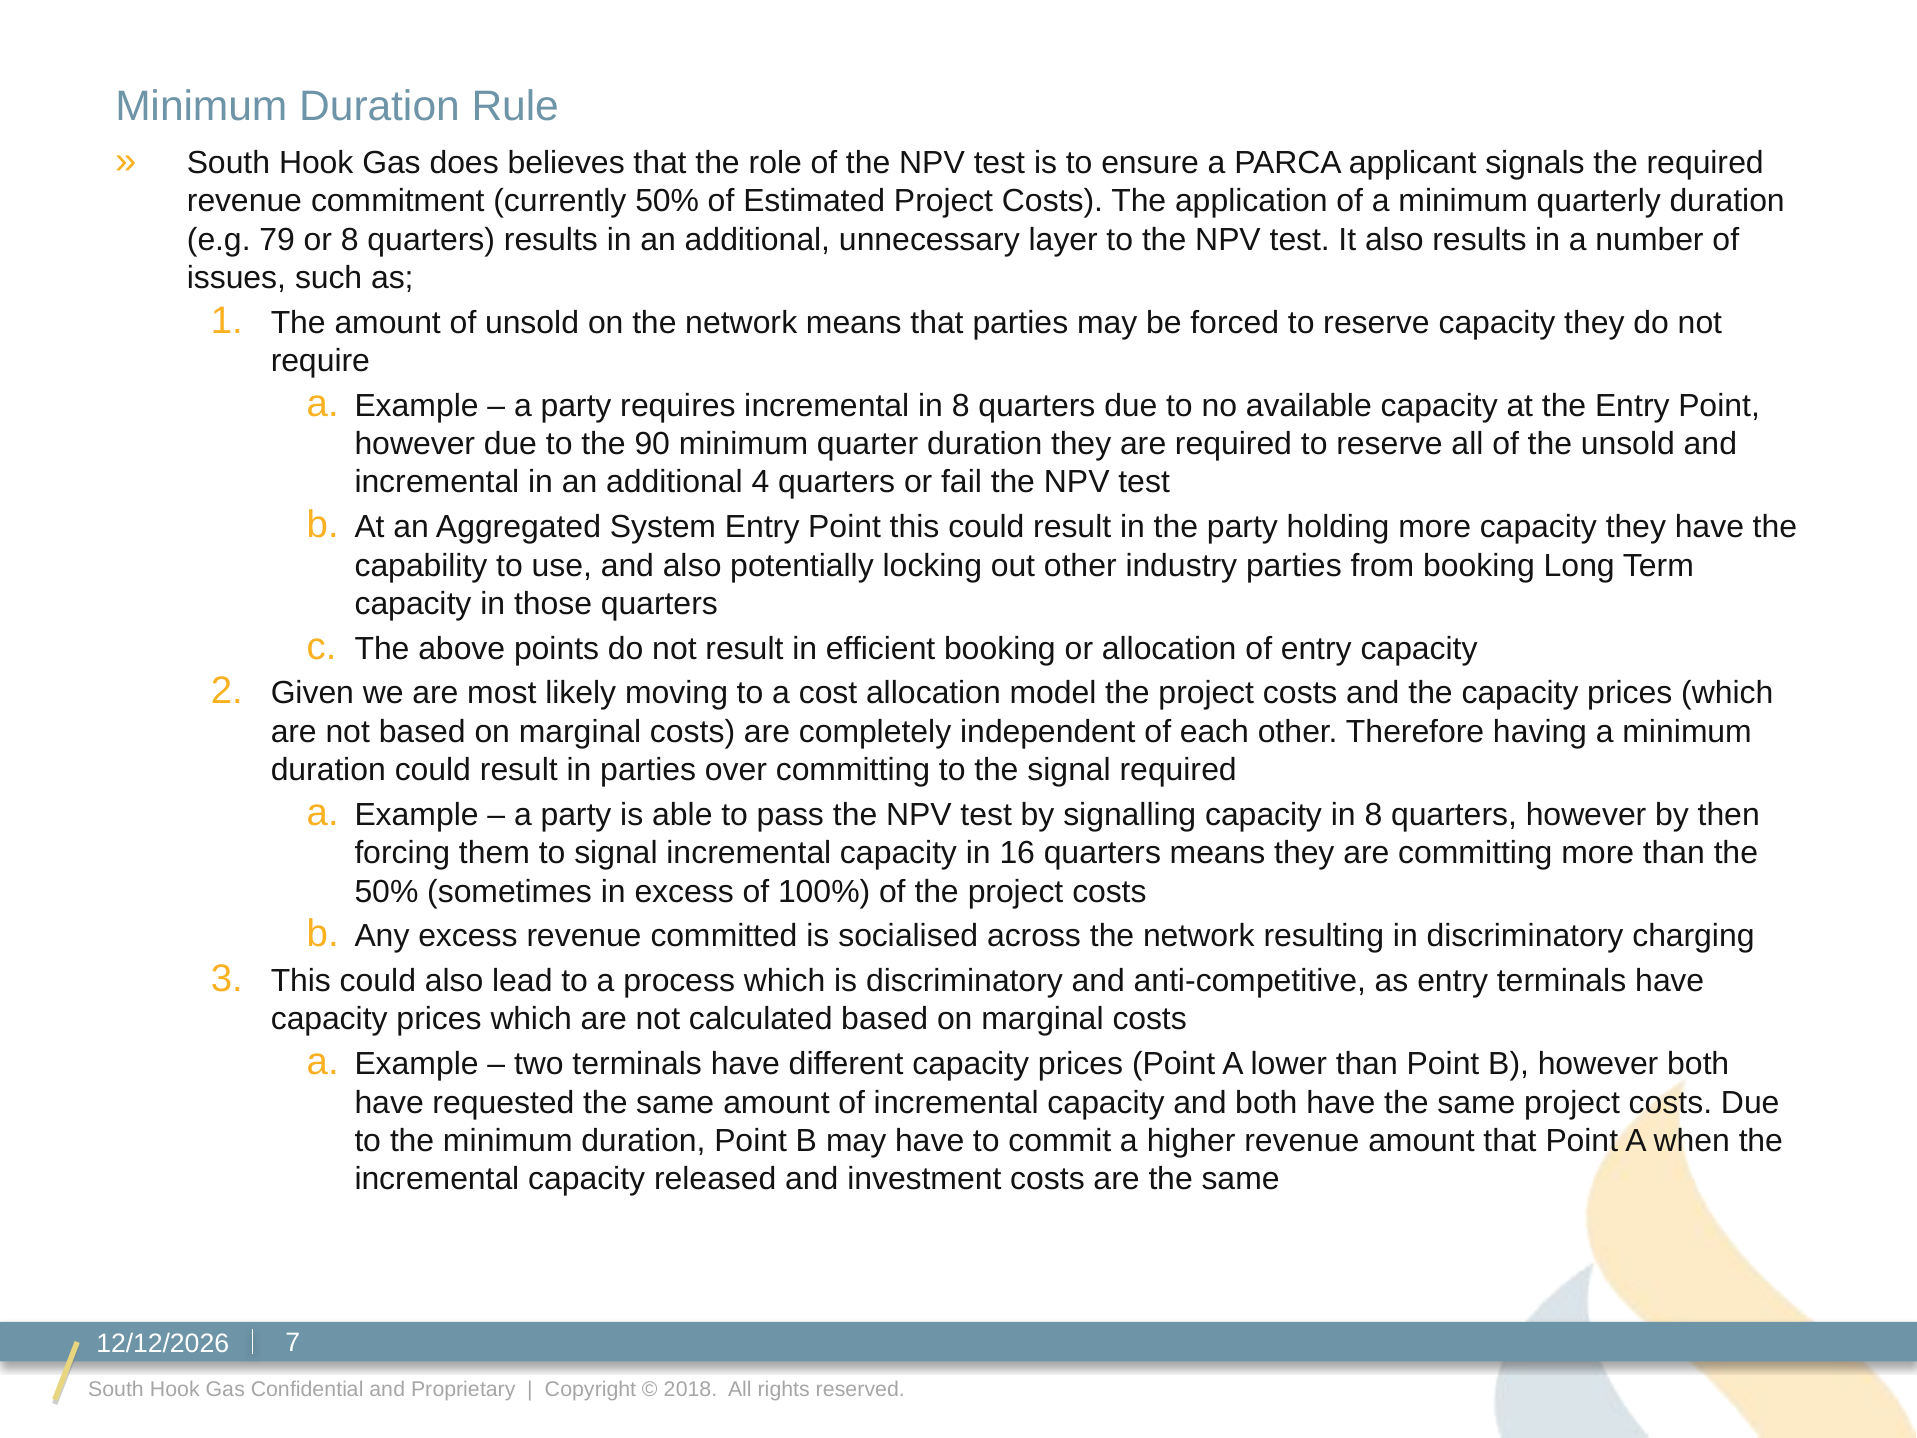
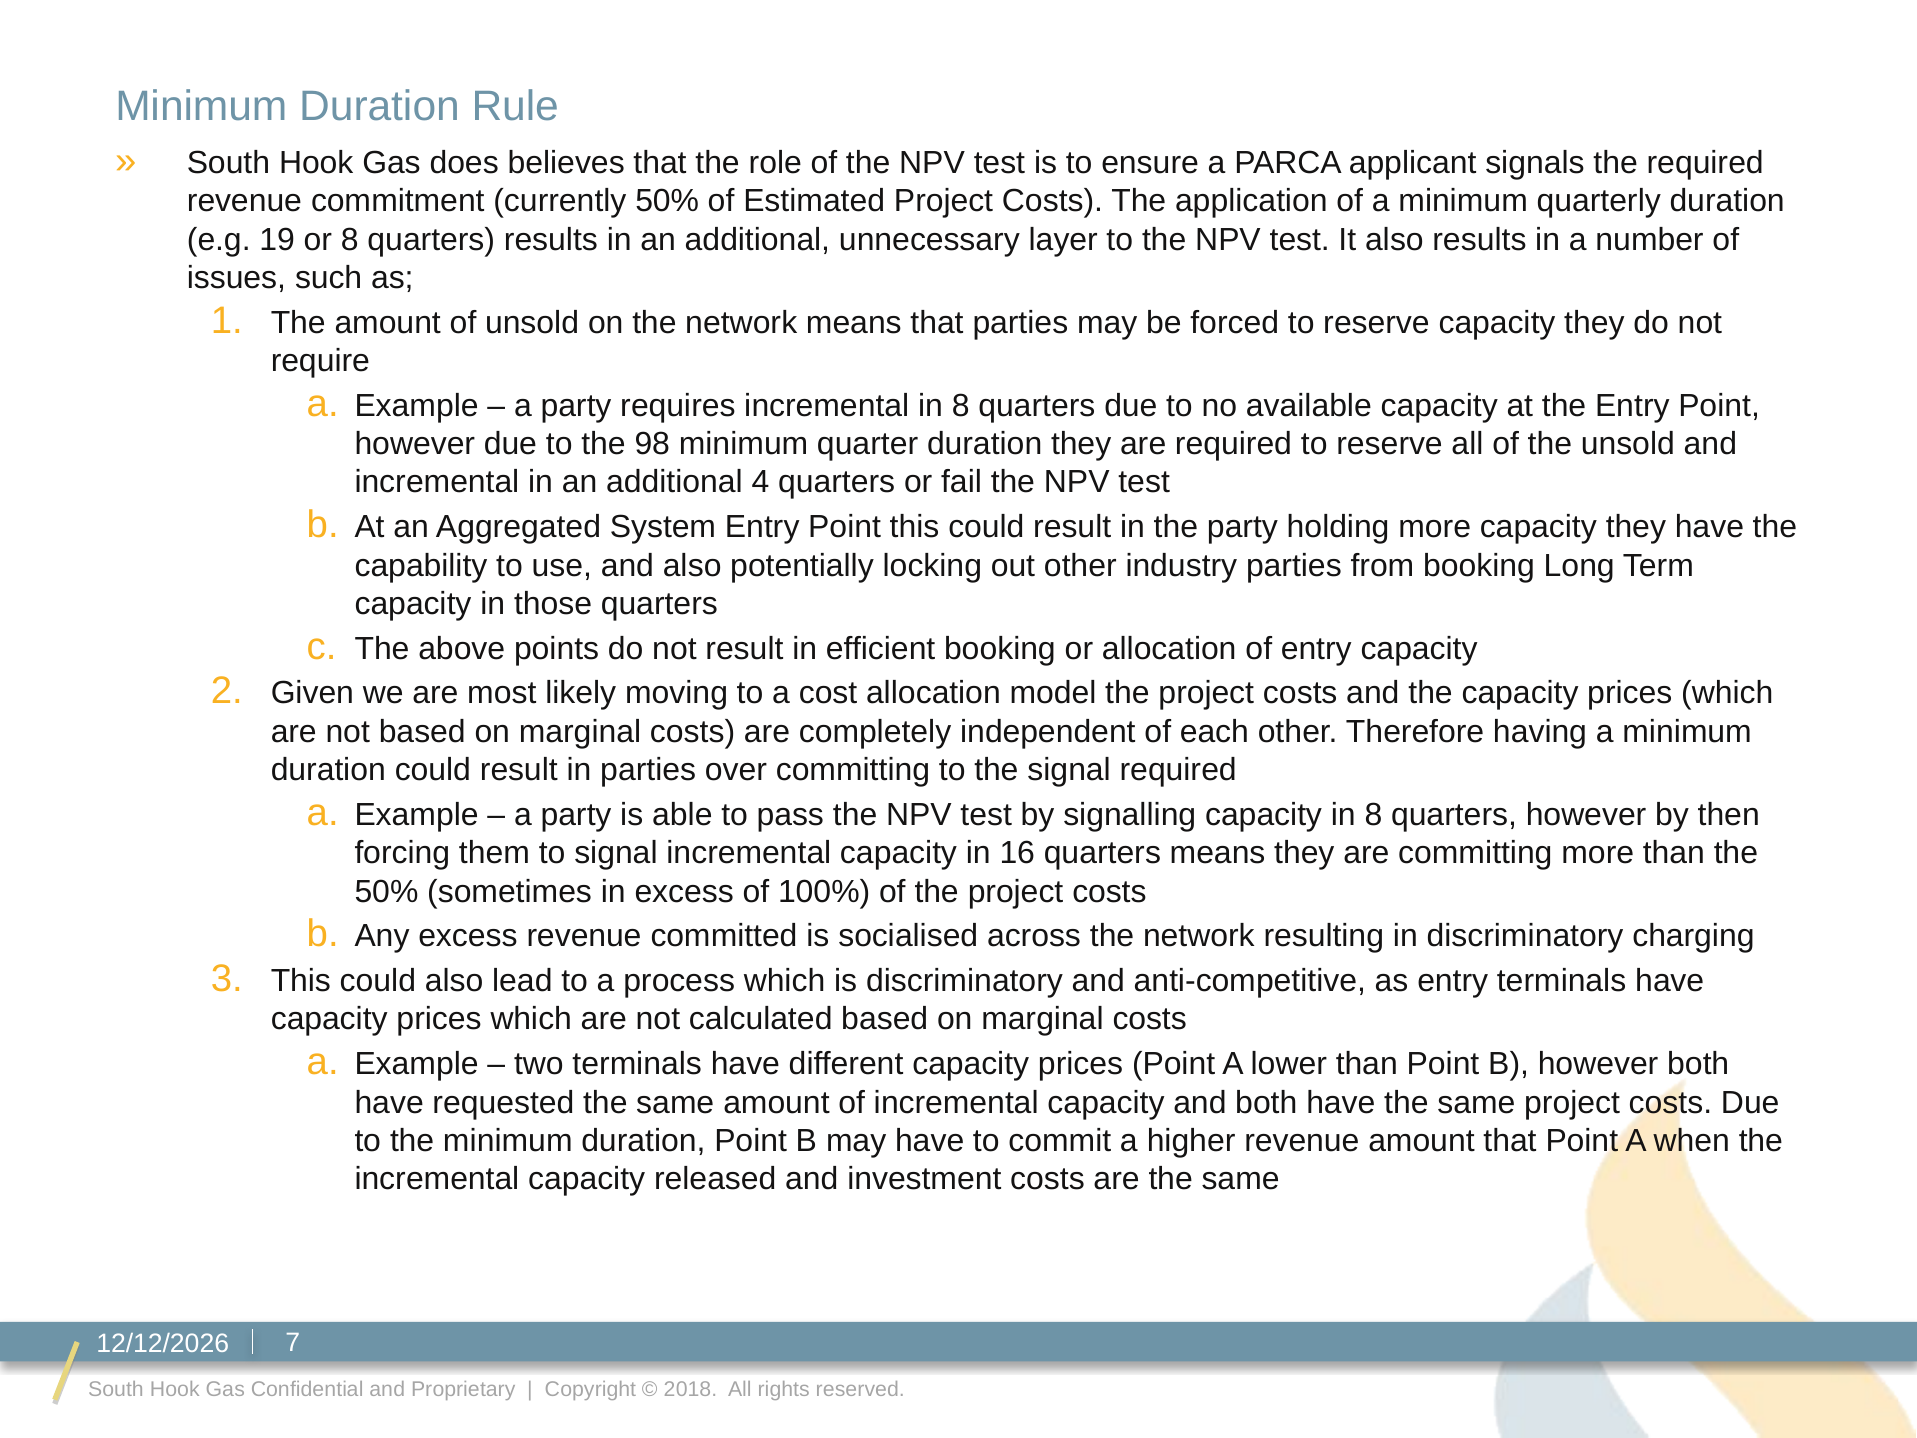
79: 79 -> 19 (277, 239)
90: 90 -> 98 (652, 444)
